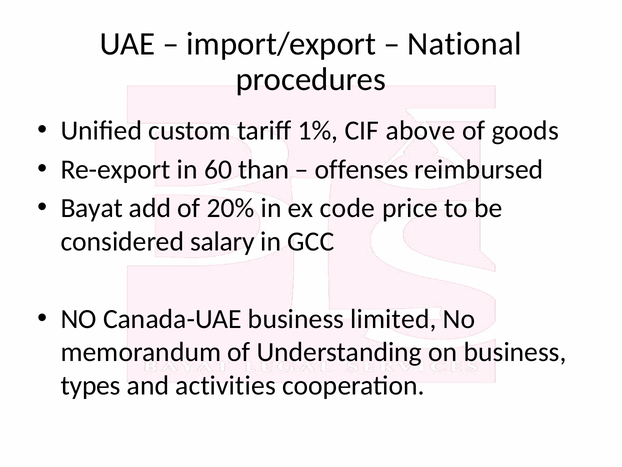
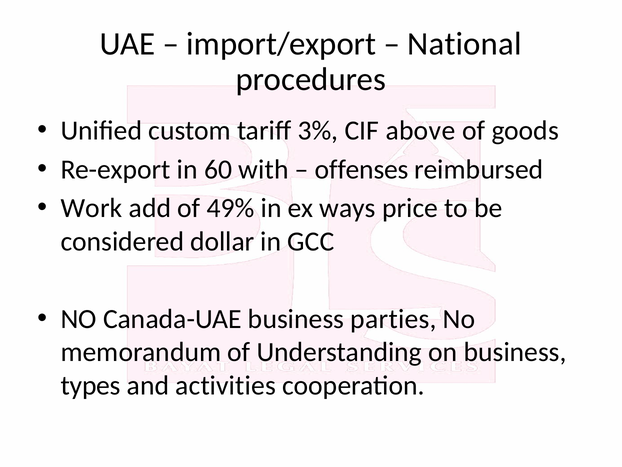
1%: 1% -> 3% (318, 131)
than: than -> with (263, 169)
Bayat: Bayat -> Work (92, 208)
20%: 20% -> 49% (231, 208)
code: code -> ways (348, 208)
salary: salary -> dollar (222, 241)
limited: limited -> parties (393, 319)
